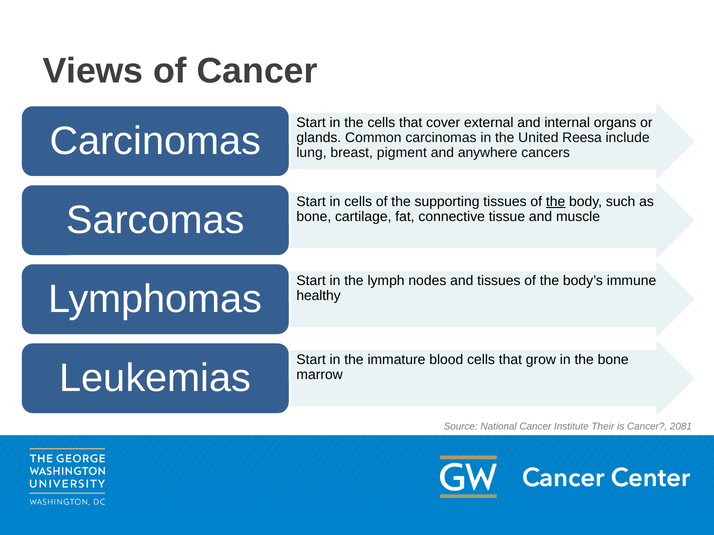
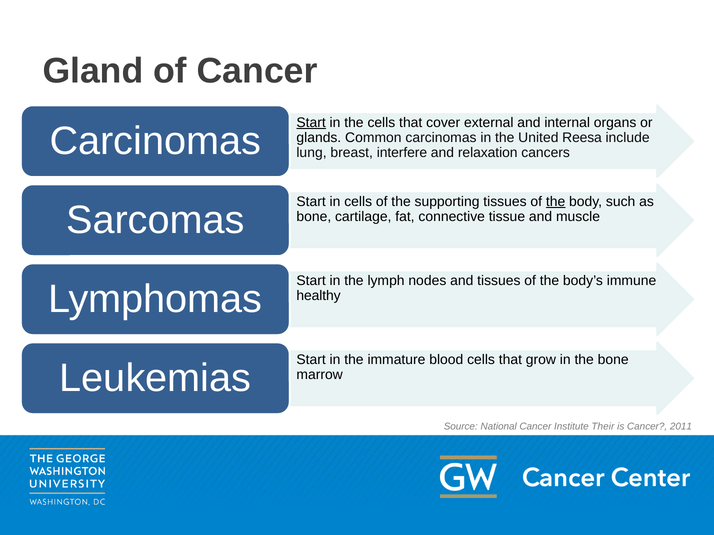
Views: Views -> Gland (93, 71)
Start underline: none -> present (311, 123)
pigment: pigment -> interfere (402, 153)
anywhere: anywhere -> relaxation (488, 153)
2081: 2081 -> 2011 (681, 427)
